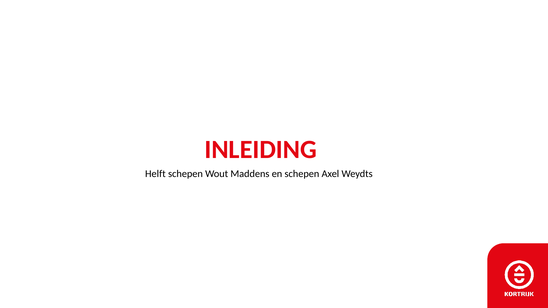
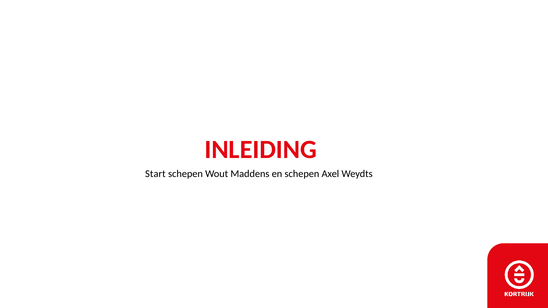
Helft: Helft -> Start (155, 174)
